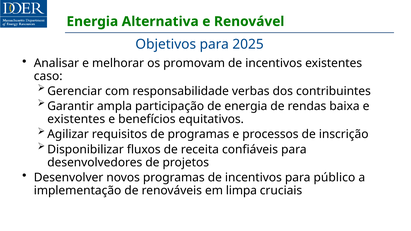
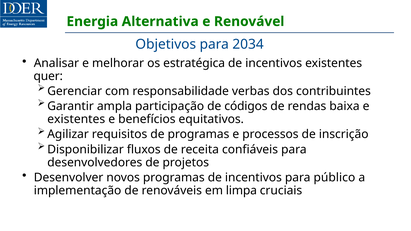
2025: 2025 -> 2034 (248, 44)
promovam: promovam -> estratégica (194, 63)
caso: caso -> quer (48, 76)
de energia: energia -> códigos (246, 106)
